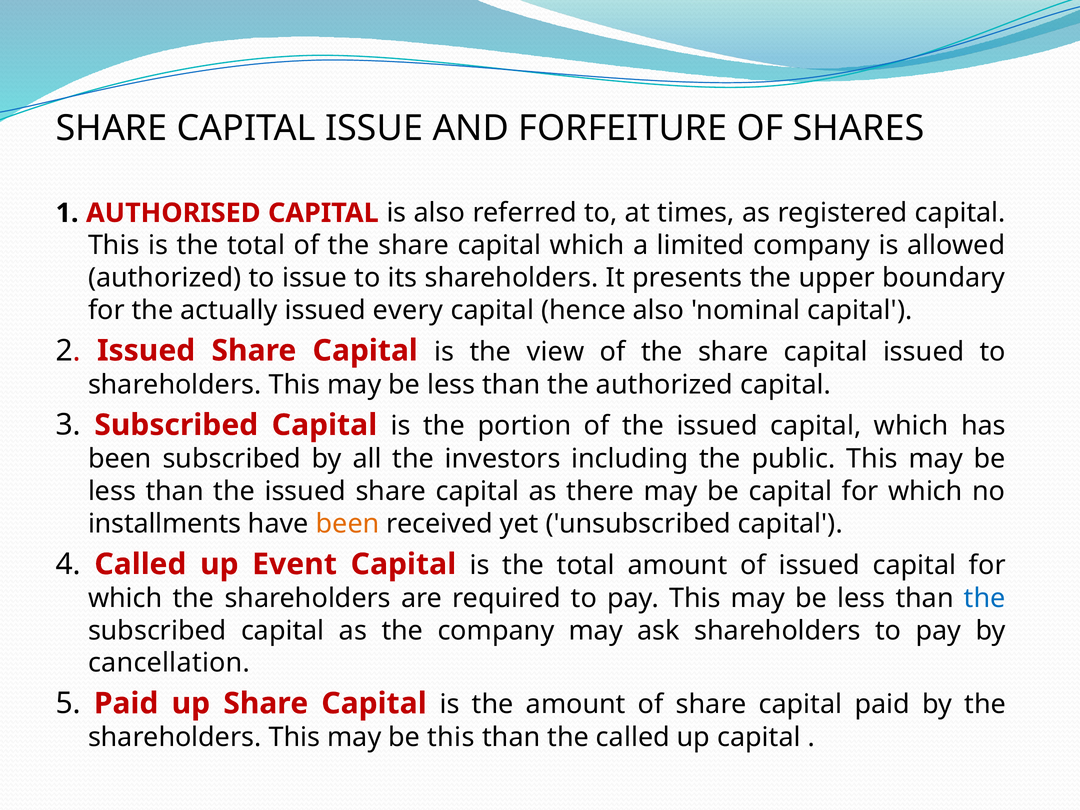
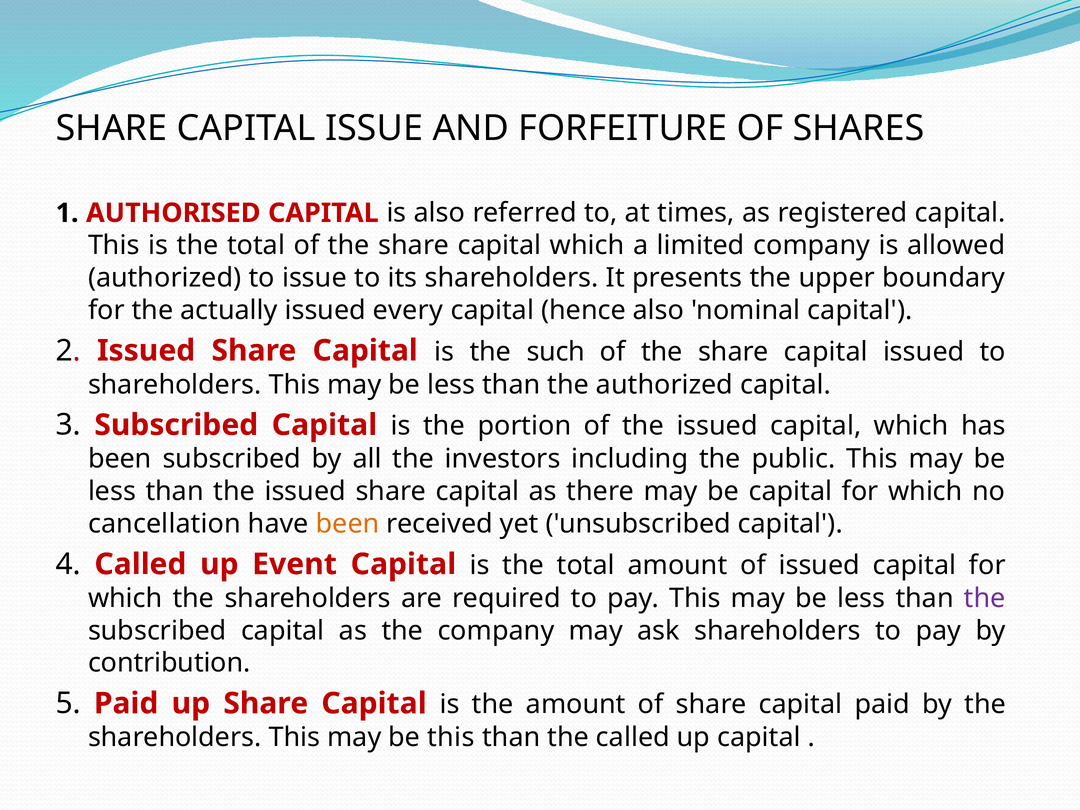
view: view -> such (556, 352)
installments: installments -> cancellation (164, 524)
the colour: blue -> purple (985, 598)
cancellation: cancellation -> contribution (169, 663)
